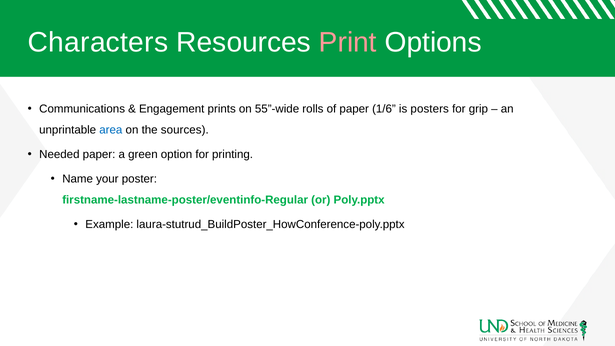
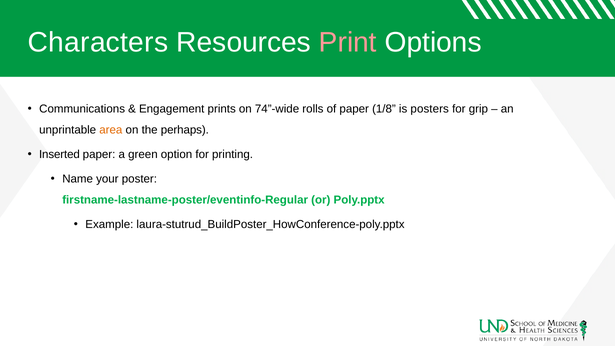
55”-wide: 55”-wide -> 74”-wide (277, 109)
1/6: 1/6 -> 1/8 (384, 109)
area colour: blue -> orange (111, 130)
sources: sources -> perhaps (185, 130)
Needed: Needed -> Inserted (59, 154)
